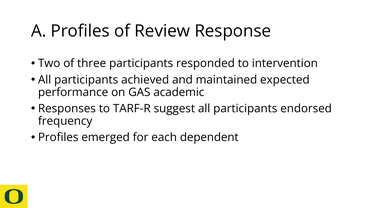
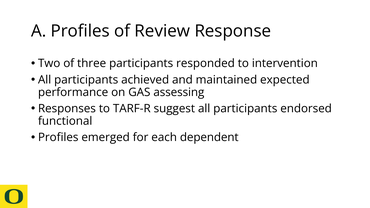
academic: academic -> assessing (179, 92)
frequency: frequency -> functional (65, 121)
